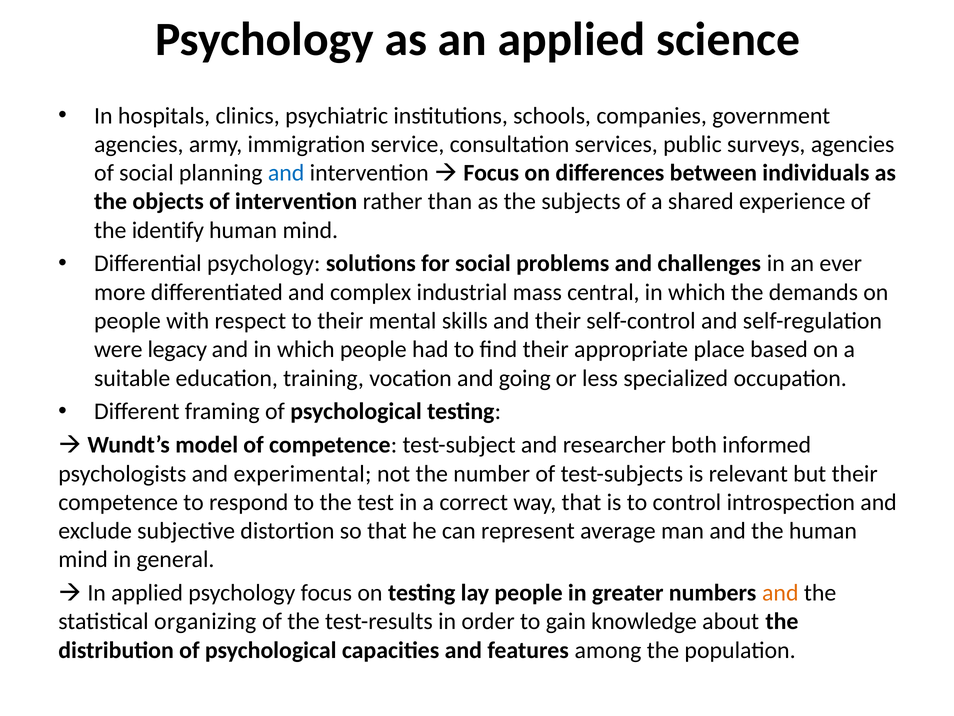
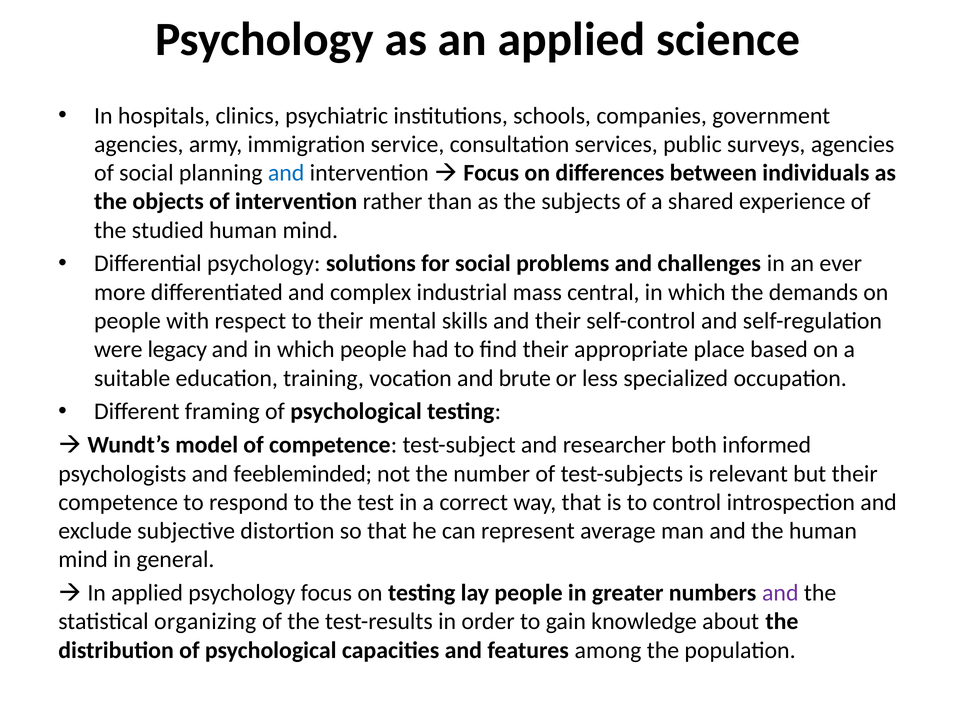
identify: identify -> studied (168, 230)
going: going -> brute (525, 378)
experimental: experimental -> feebleminded (303, 473)
and colour: orange -> purple (780, 593)
